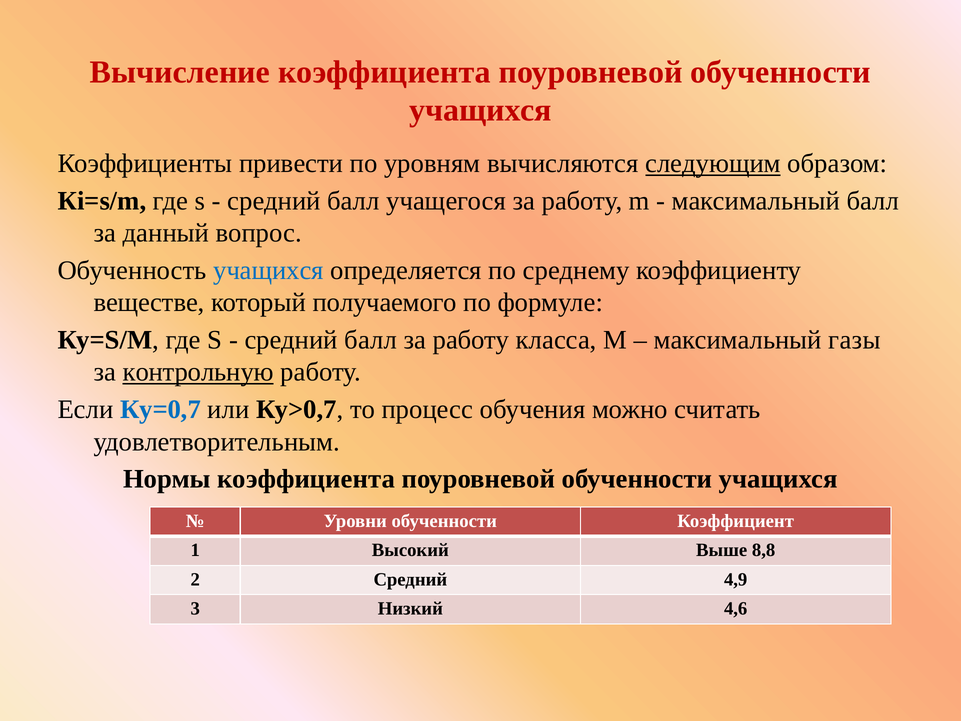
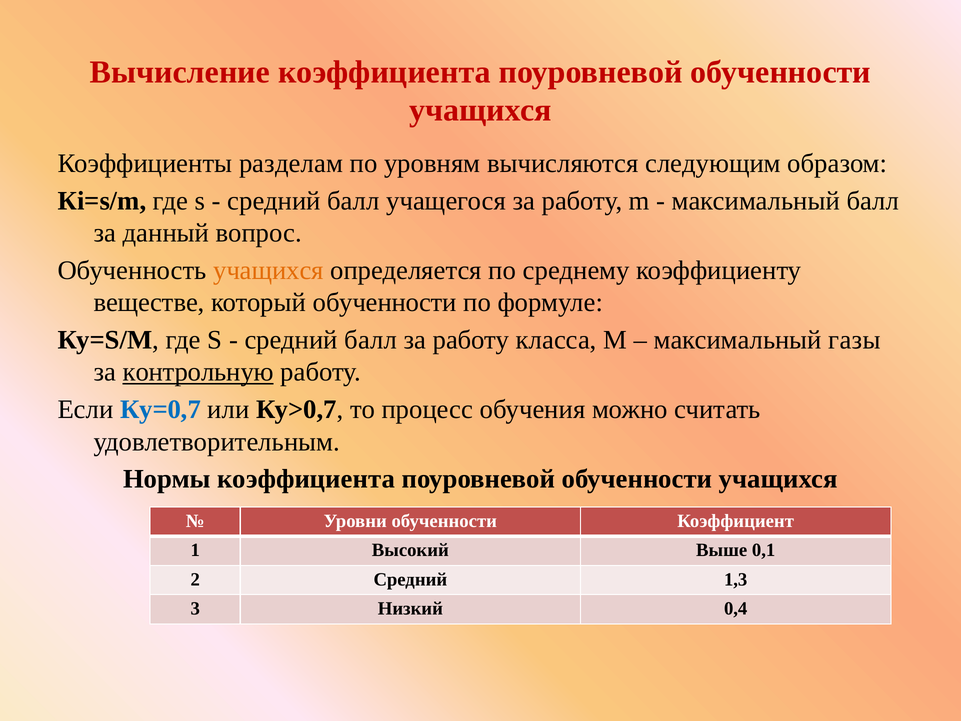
привести: привести -> разделам (291, 164)
следующим underline: present -> none (713, 164)
учащихся colour: blue -> orange (268, 270)
который получаемого: получаемого -> обученности (385, 303)
8,8: 8,8 -> 0,1 (764, 550)
4,9: 4,9 -> 1,3 (736, 579)
4,6: 4,6 -> 0,4 (736, 608)
